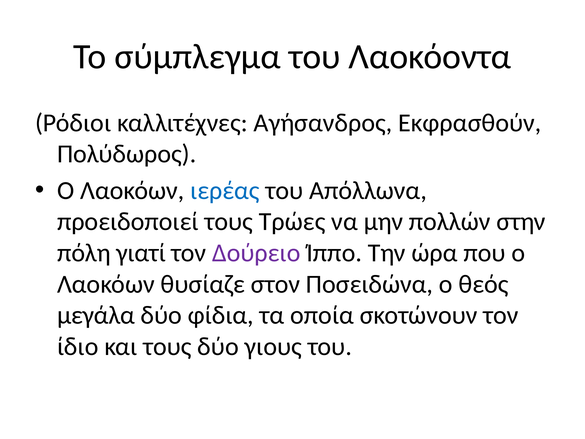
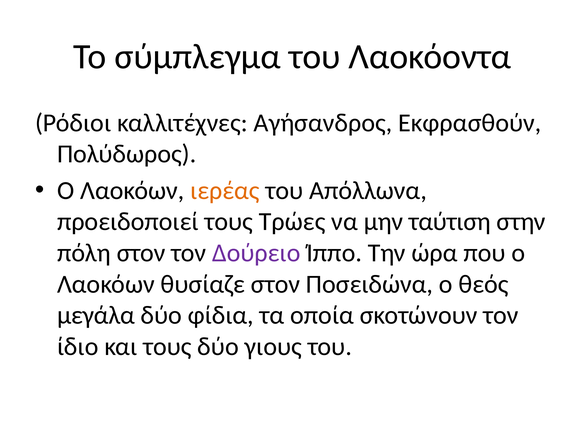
ιερέας colour: blue -> orange (225, 190)
πολλών: πολλών -> ταύτιση (450, 222)
πόλη γιατί: γιατί -> στον (141, 253)
